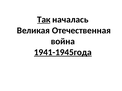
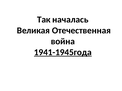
Так underline: present -> none (44, 20)
